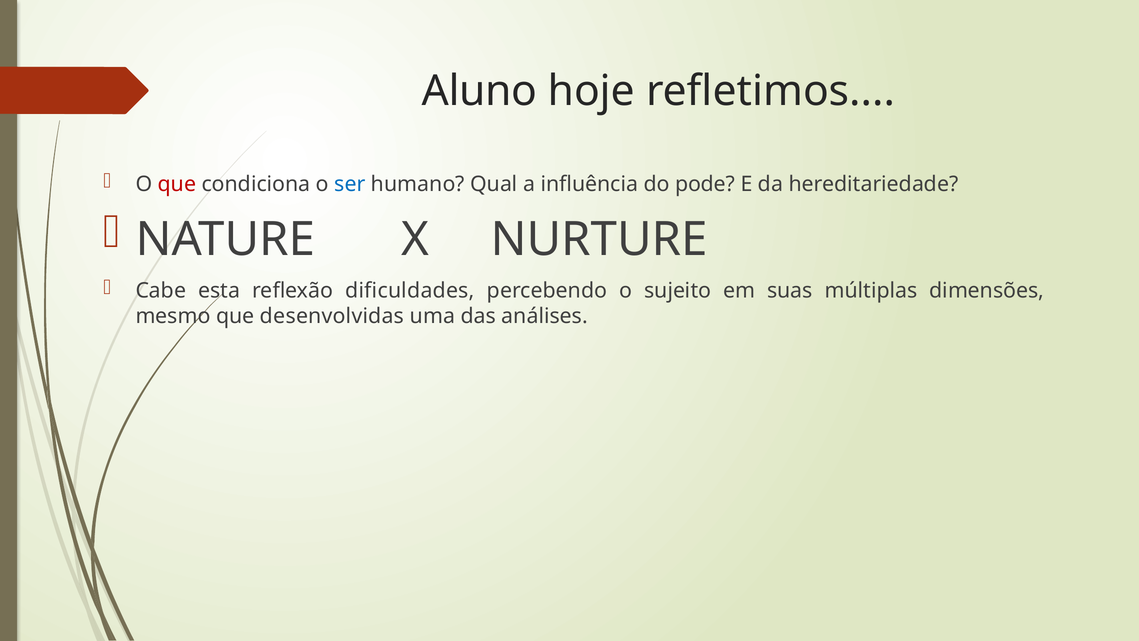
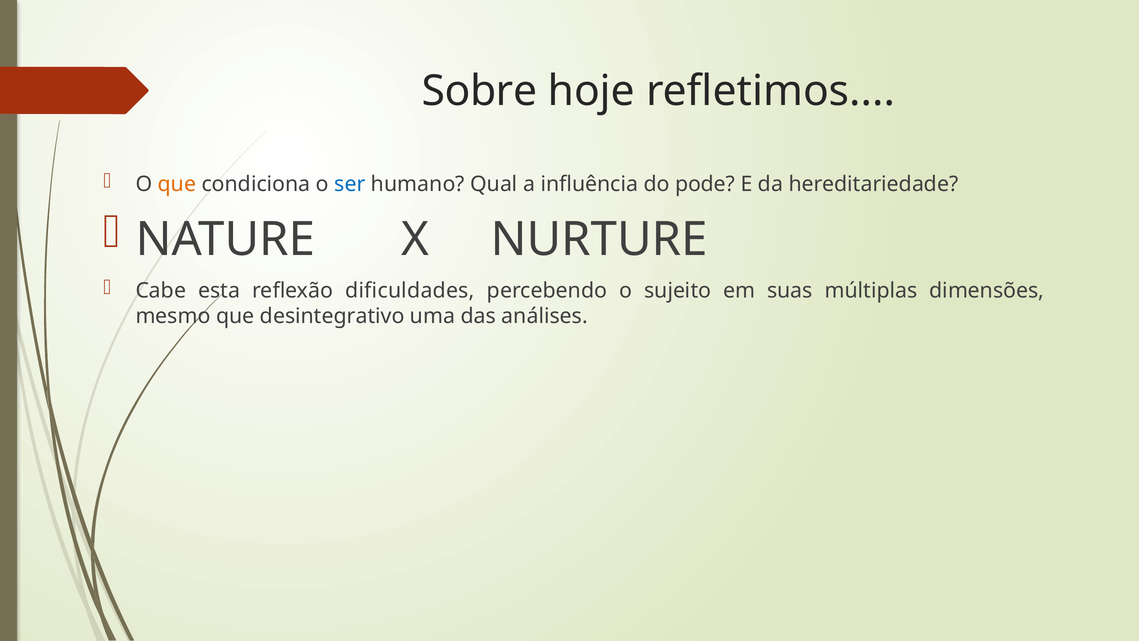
Aluno: Aluno -> Sobre (479, 91)
que colour: red -> orange (177, 184)
desenvolvidas: desenvolvidas -> desintegrativo (332, 316)
